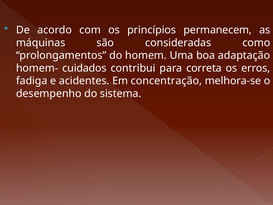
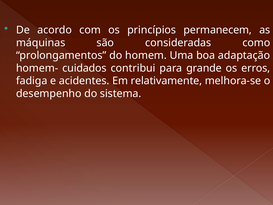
correta: correta -> grande (204, 68)
concentração: concentração -> relativamente (166, 81)
